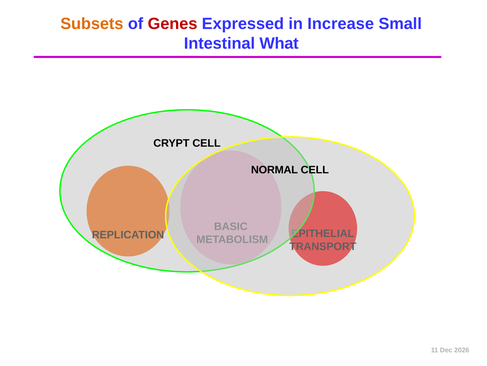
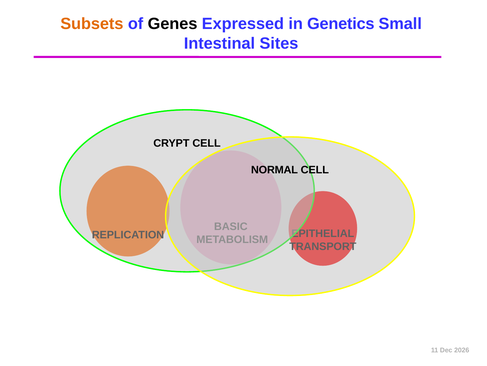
Genes colour: red -> black (173, 24)
Increase: Increase -> Genetics (341, 24)
What: What -> Sites (279, 43)
